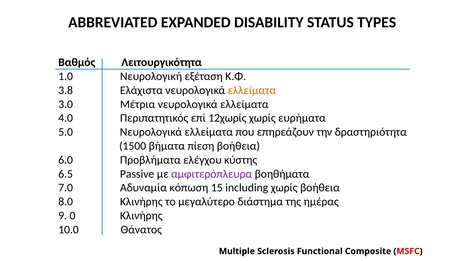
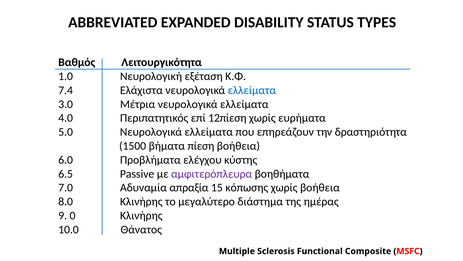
3.8: 3.8 -> 7.4 (66, 90)
ελλείματα colour: orange -> blue (252, 90)
12χωρίς: 12χωρίς -> 12πίεση (227, 118)
κόπωση: κόπωση -> απραξία (189, 187)
including: including -> κόπωσης (247, 187)
